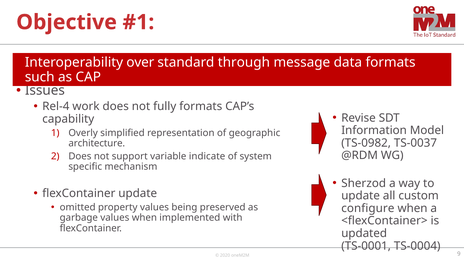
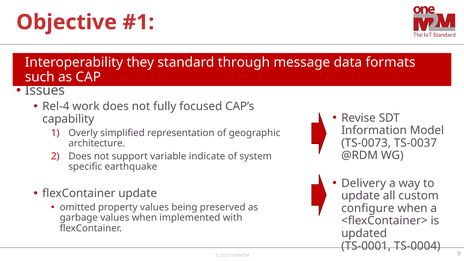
over: over -> they (140, 62)
fully formats: formats -> focused (201, 106)
TS-0982: TS-0982 -> TS-0073 (366, 143)
mechanism: mechanism -> earthquake (131, 167)
Sherzod: Sherzod -> Delivery (364, 183)
